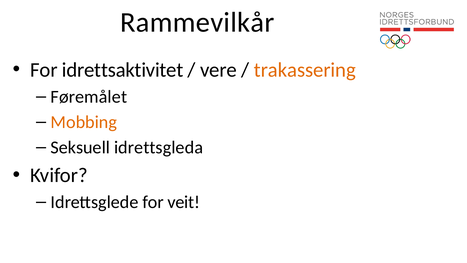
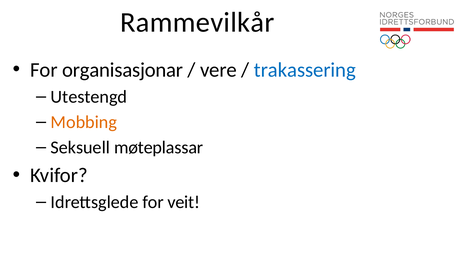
idrettsaktivitet: idrettsaktivitet -> organisasjonar (123, 70)
trakassering colour: orange -> blue (305, 70)
Føremålet: Føremålet -> Utestengd (89, 97)
idrettsgleda: idrettsgleda -> møteplassar (159, 147)
